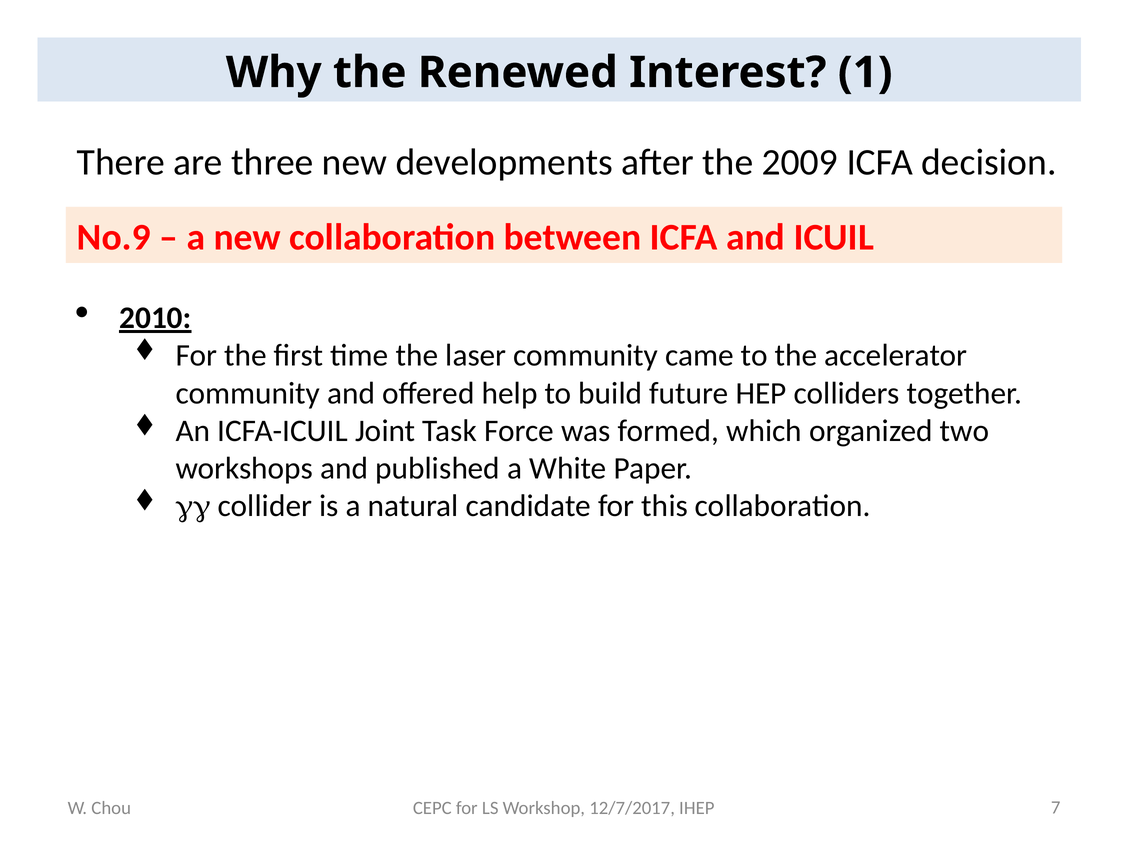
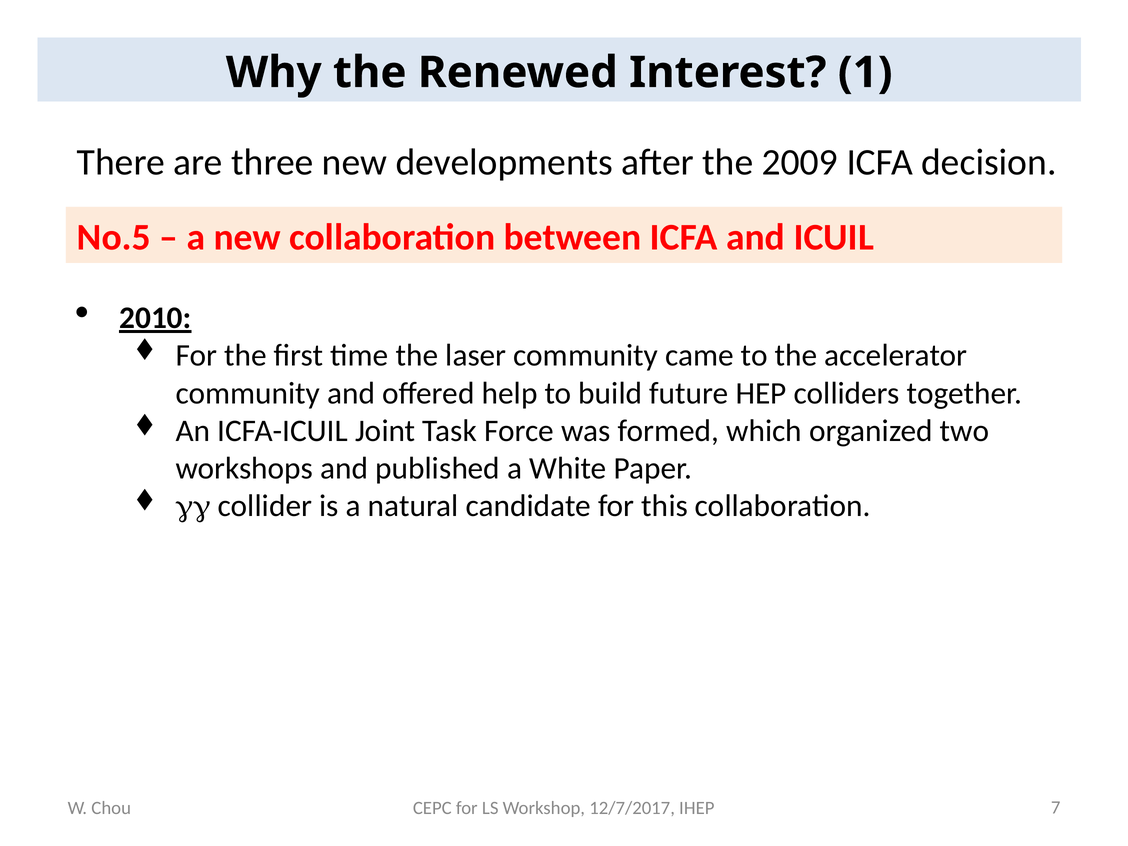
No.9: No.9 -> No.5 (114, 238)
